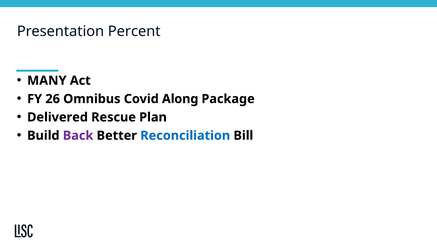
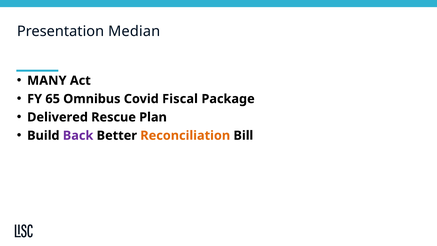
Percent: Percent -> Median (134, 31)
26: 26 -> 65 (53, 99)
Along: Along -> Fiscal (180, 99)
Reconciliation colour: blue -> orange (185, 135)
